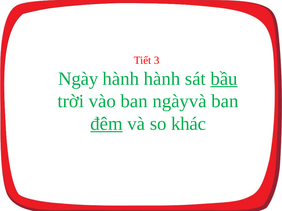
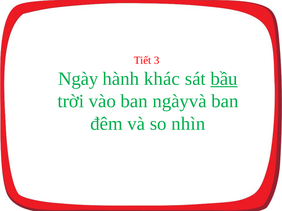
hành hành: hành -> khác (162, 79)
đêm underline: present -> none (107, 124)
khác: khác -> nhìn (188, 124)
